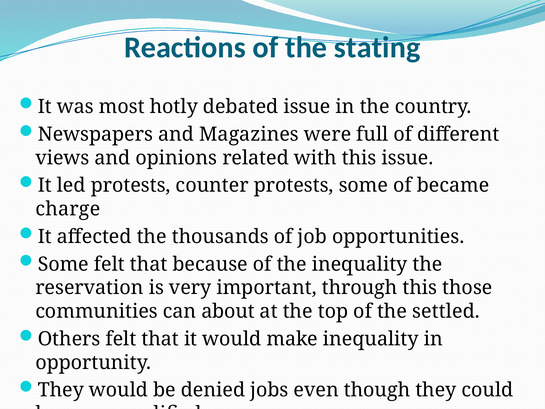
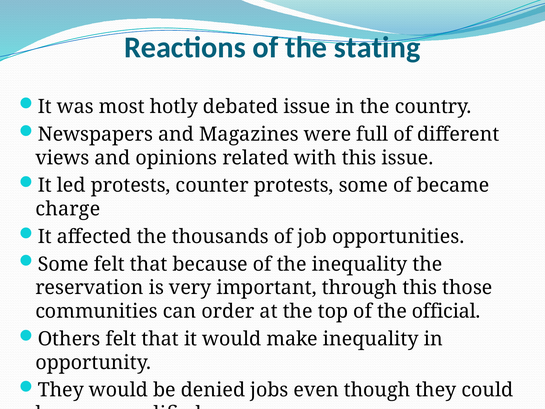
about: about -> order (228, 311)
settled: settled -> official (446, 311)
